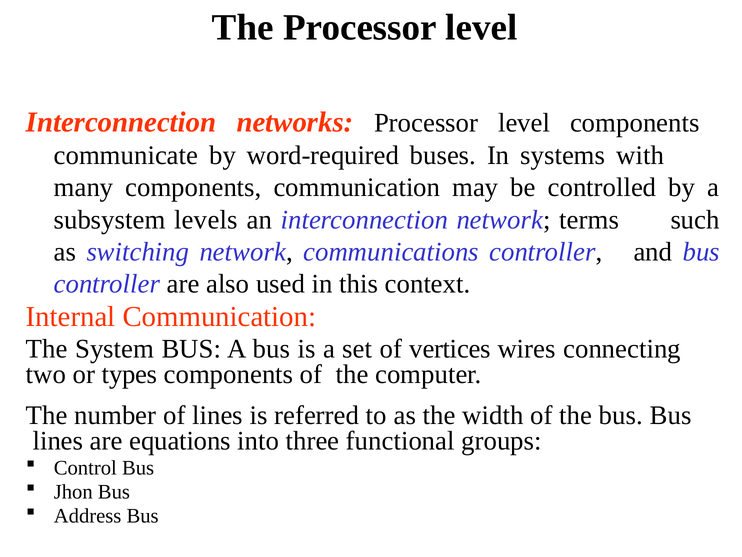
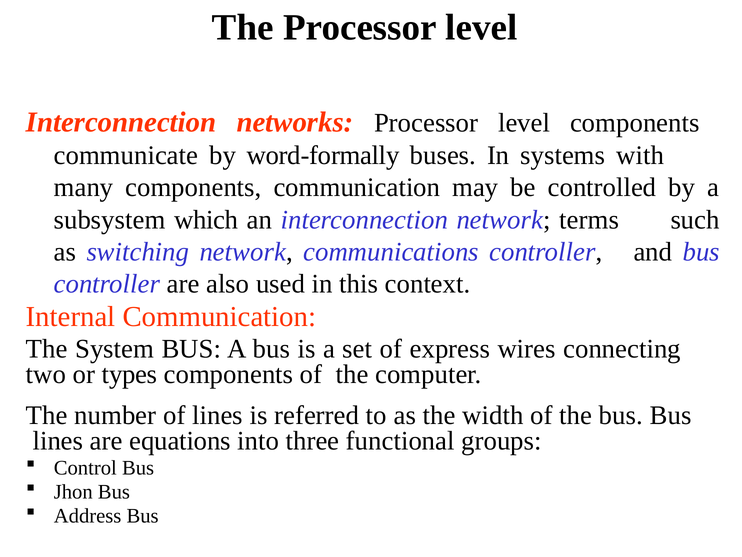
word-required: word-required -> word-formally (323, 155)
levels: levels -> which (206, 220)
vertices: vertices -> express (450, 349)
